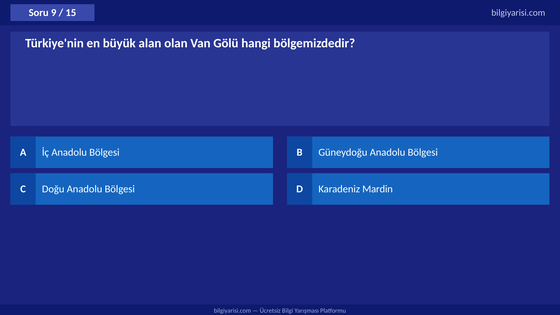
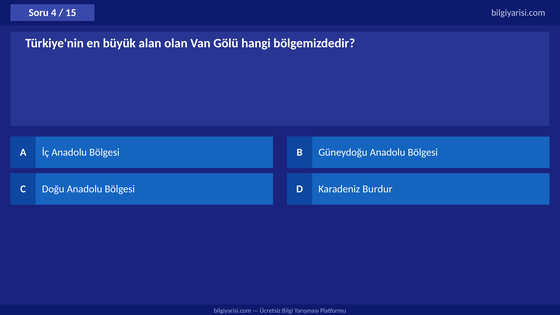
9: 9 -> 4 (54, 13)
Mardin: Mardin -> Burdur (377, 189)
